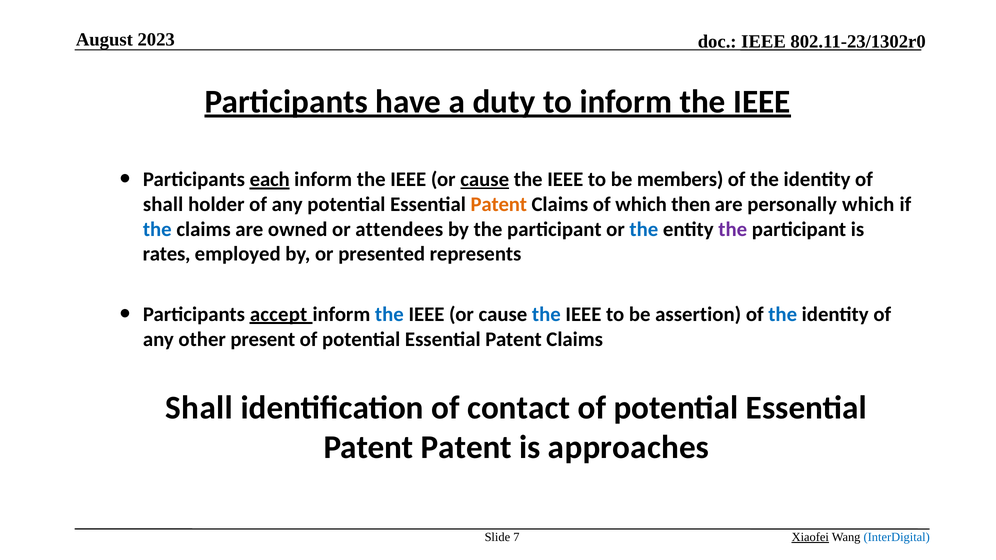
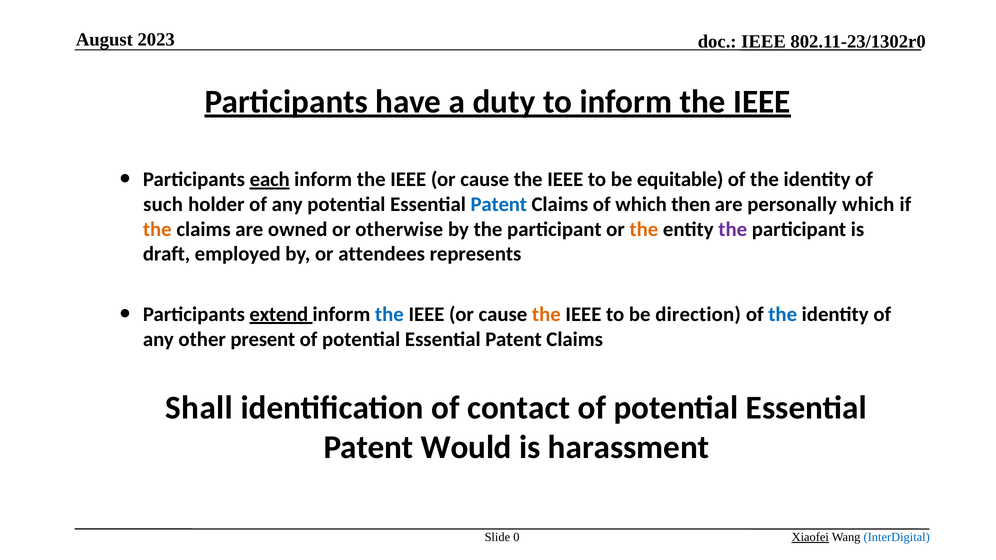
cause underline: present -> none (485, 180)
members: members -> equitable (680, 180)
shall: shall -> such (163, 204)
Patent colour: orange -> blue (499, 204)
the colour: blue -> orange (157, 229)
attendees: attendees -> otherwise (399, 229)
the colour: blue -> orange (644, 229)
rates: rates -> draft (167, 254)
presented: presented -> attendees (382, 254)
accept: accept -> extend (279, 314)
the colour: blue -> orange (546, 314)
assertion: assertion -> direction (698, 314)
Patent Patent: Patent -> Would (466, 448)
approaches: approaches -> harassment (629, 448)
7: 7 -> 0 (516, 537)
